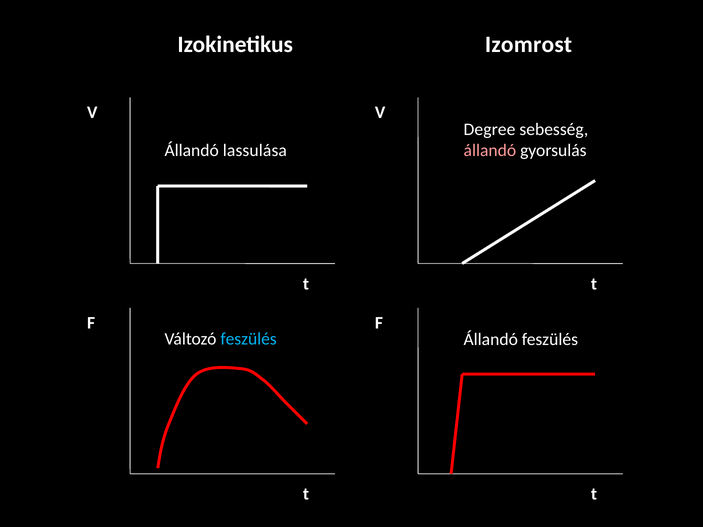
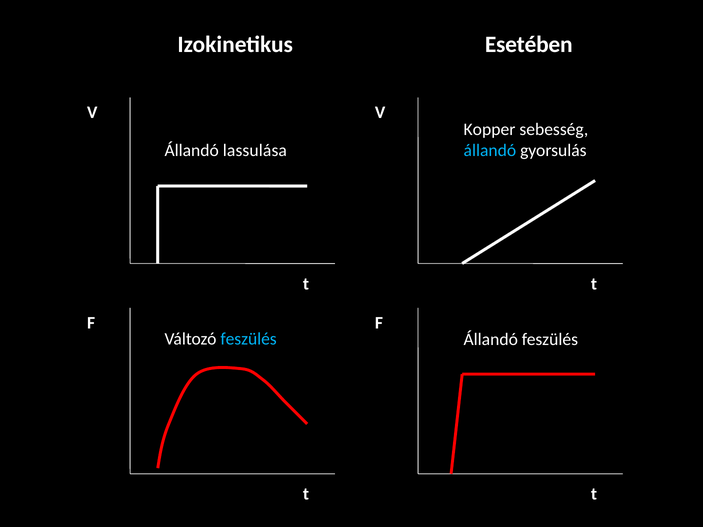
Izomrost: Izomrost -> Esetében (529, 45)
Degree: Degree -> Kopper (490, 129)
állandó colour: pink -> light blue (490, 150)
